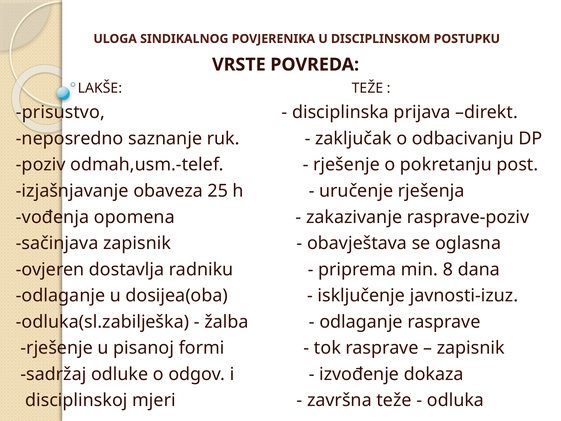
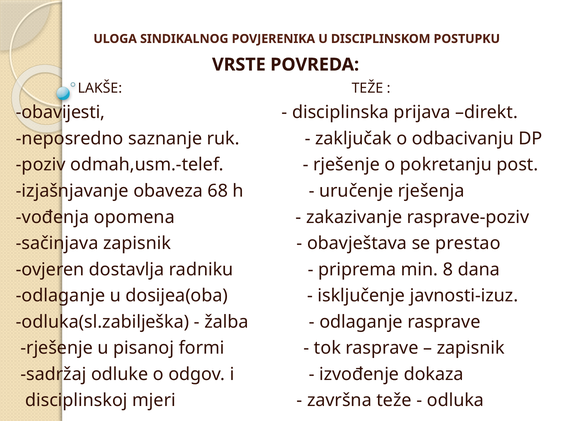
prisustvo: prisustvo -> obavijesti (61, 112)
25: 25 -> 68 (218, 191)
oglasna: oglasna -> prestao (468, 243)
